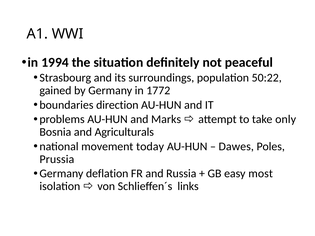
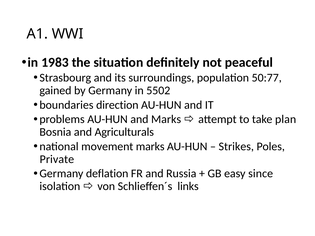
1994: 1994 -> 1983 (55, 62)
50:22: 50:22 -> 50:77 (267, 78)
1772: 1772 -> 5502 (158, 91)
only: only -> plan (286, 119)
movement today: today -> marks (150, 147)
Dawes: Dawes -> Strikes (236, 147)
Prussia: Prussia -> Private (57, 159)
most: most -> since (261, 174)
